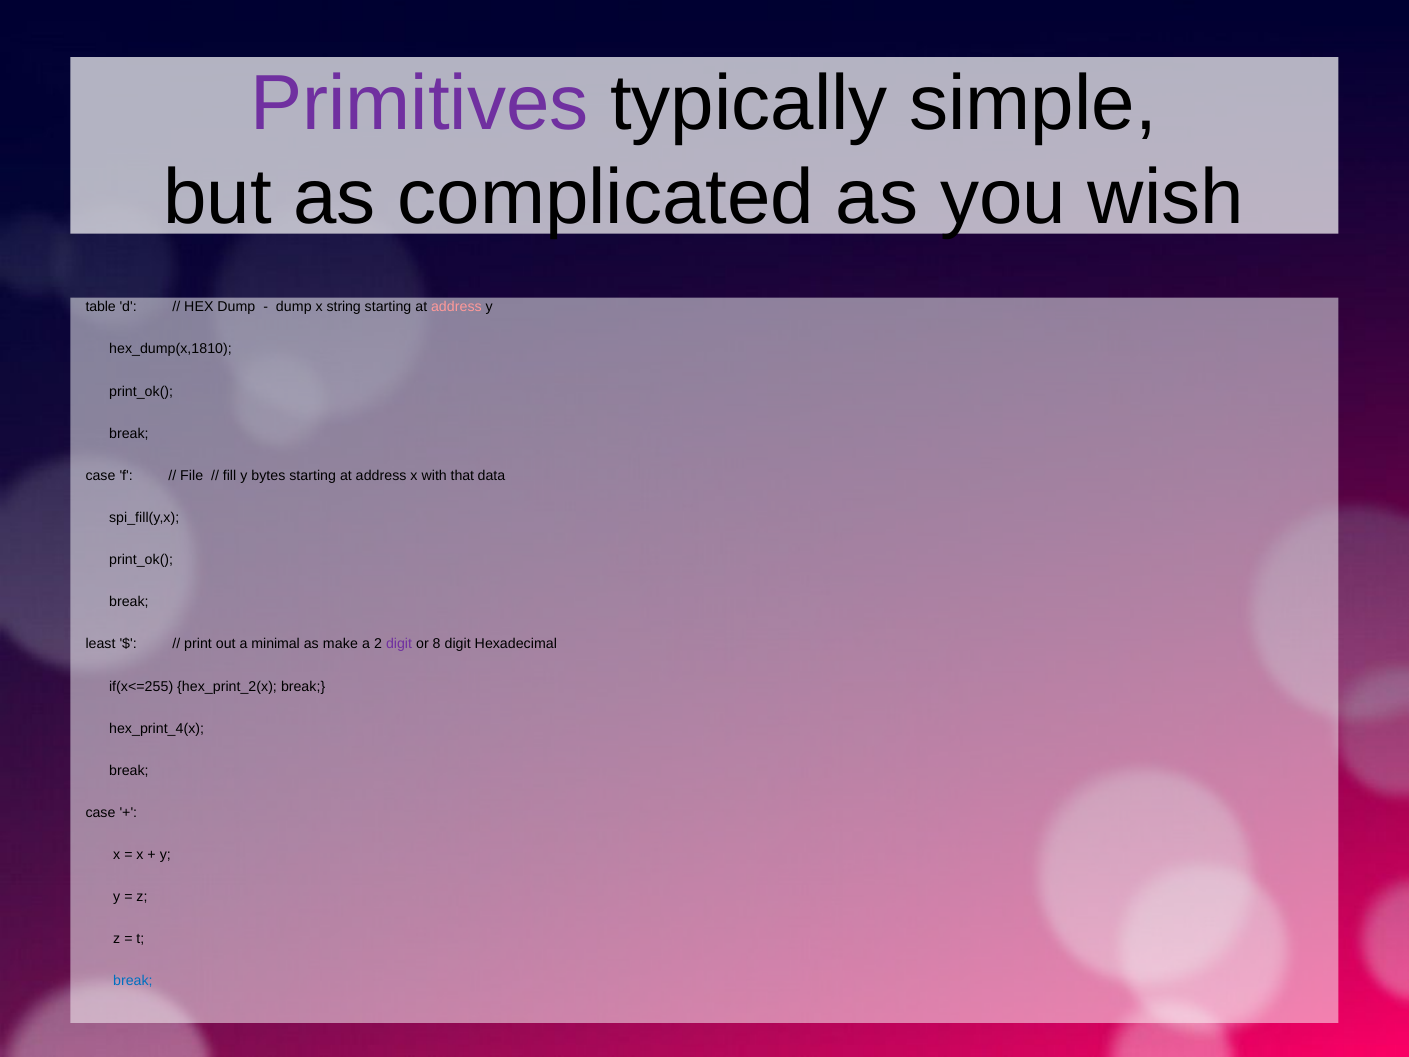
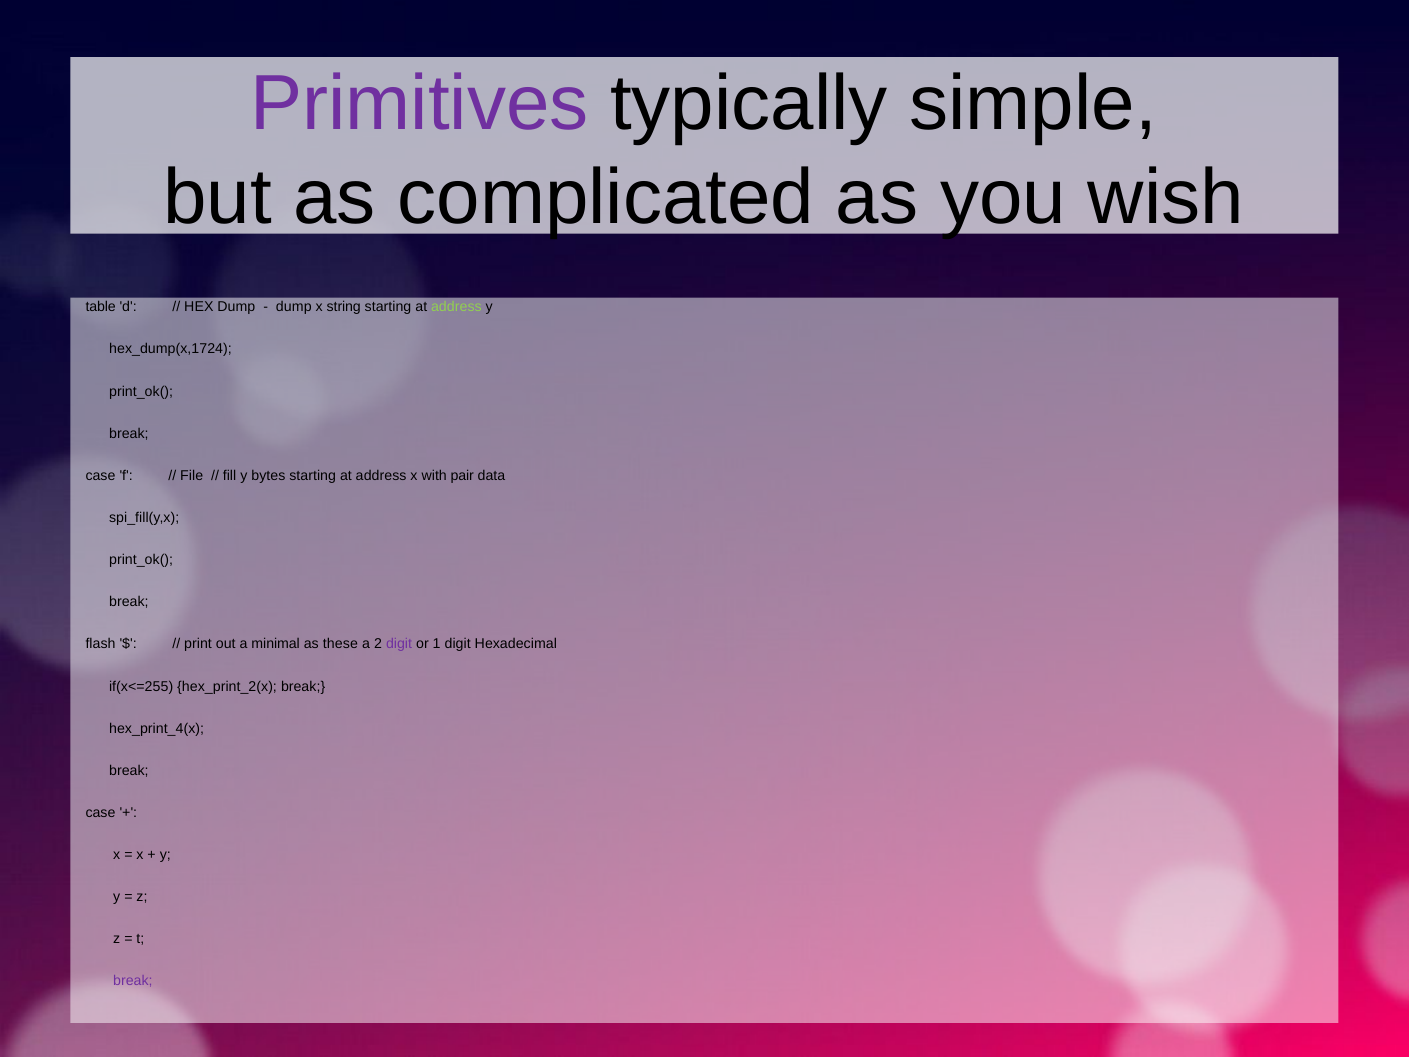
address colour: pink -> light green (456, 307)
hex_dump(x,1810: hex_dump(x,1810 -> hex_dump(x,1724 (170, 349)
that: that -> pair (462, 476)
least: least -> flash (101, 644)
make: make -> these (340, 644)
8: 8 -> 1 (437, 644)
break colour: blue -> purple (133, 981)
